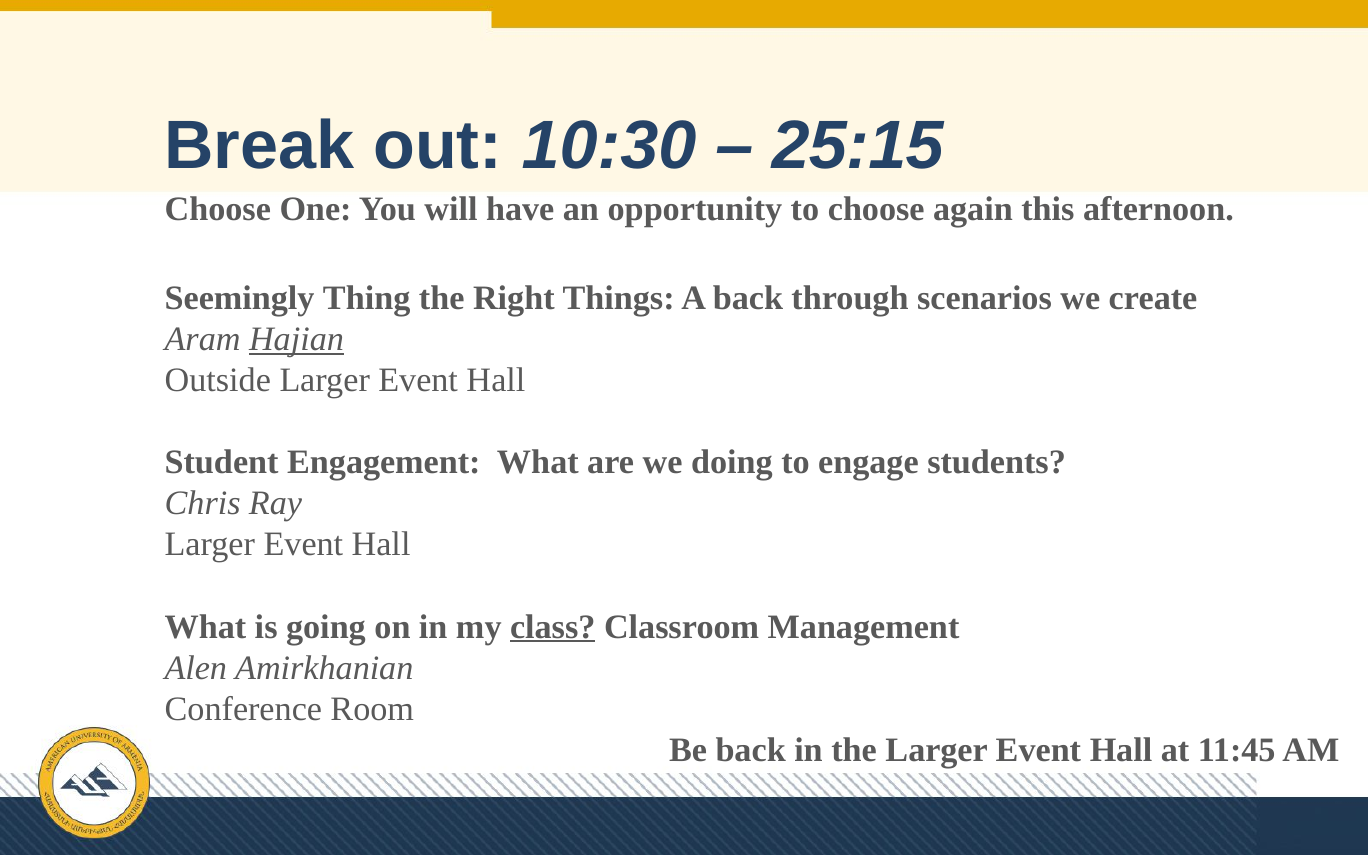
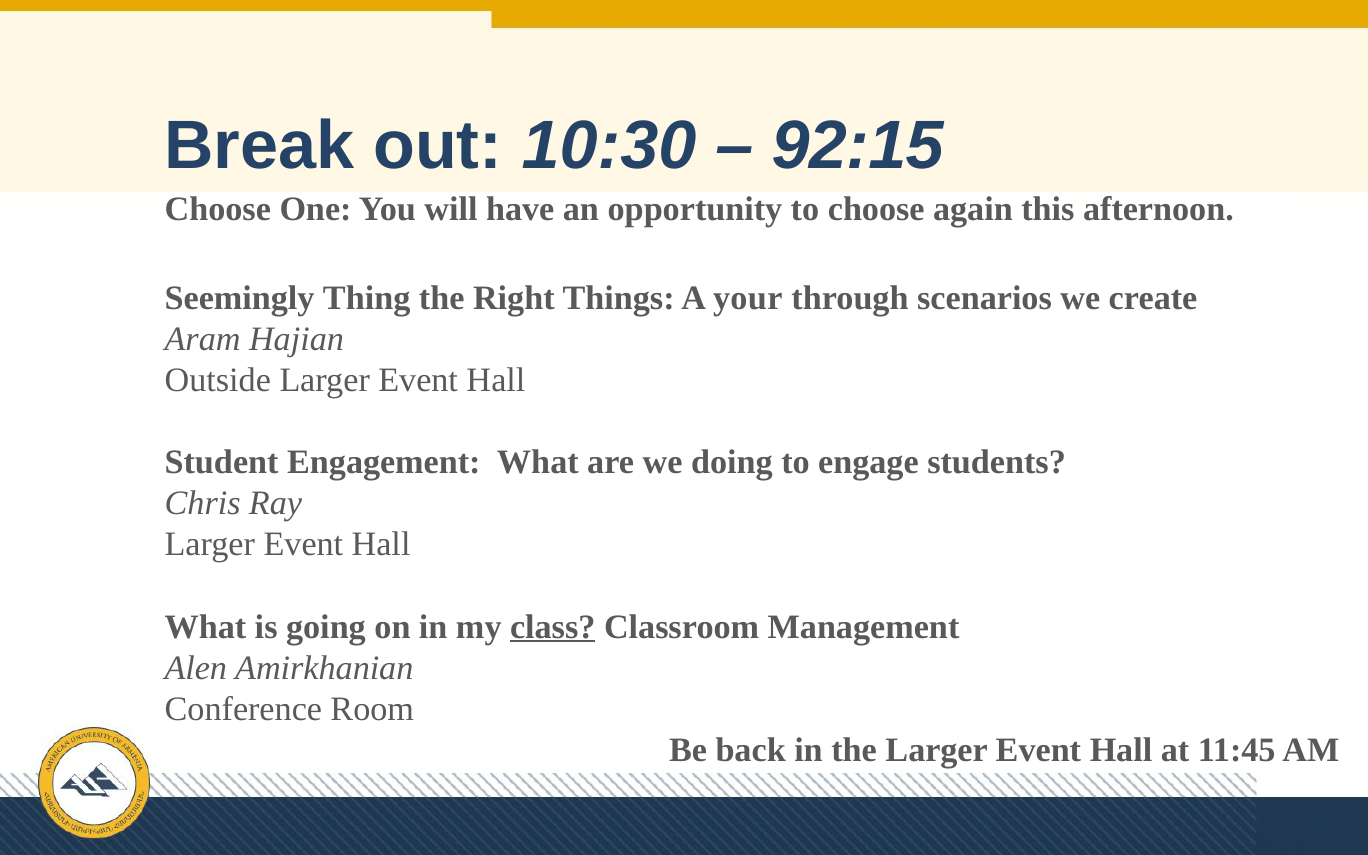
25:15: 25:15 -> 92:15 (858, 146)
A back: back -> your (748, 298)
Hajian underline: present -> none (296, 339)
